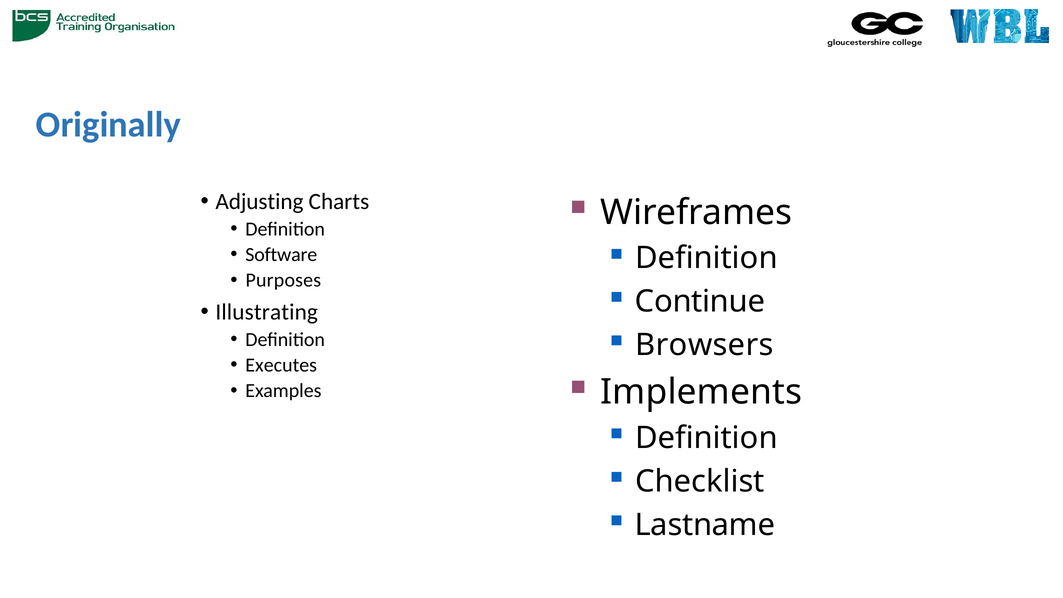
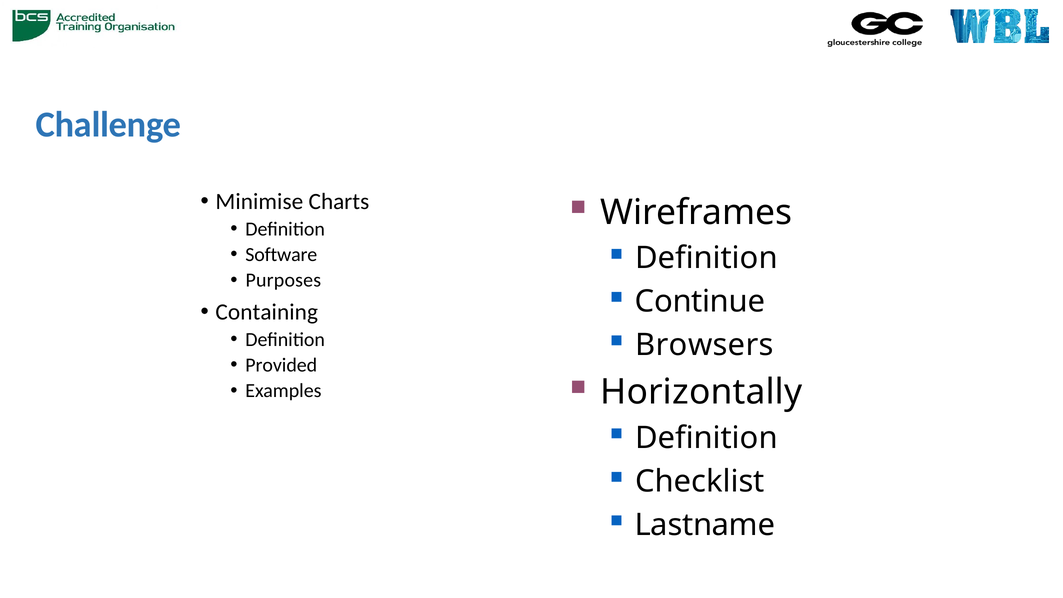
Originally: Originally -> Challenge (109, 125)
Adjusting: Adjusting -> Minimise (259, 201)
Illustrating: Illustrating -> Containing (267, 312)
Executes: Executes -> Provided (281, 365)
Implements: Implements -> Horizontally (701, 392)
